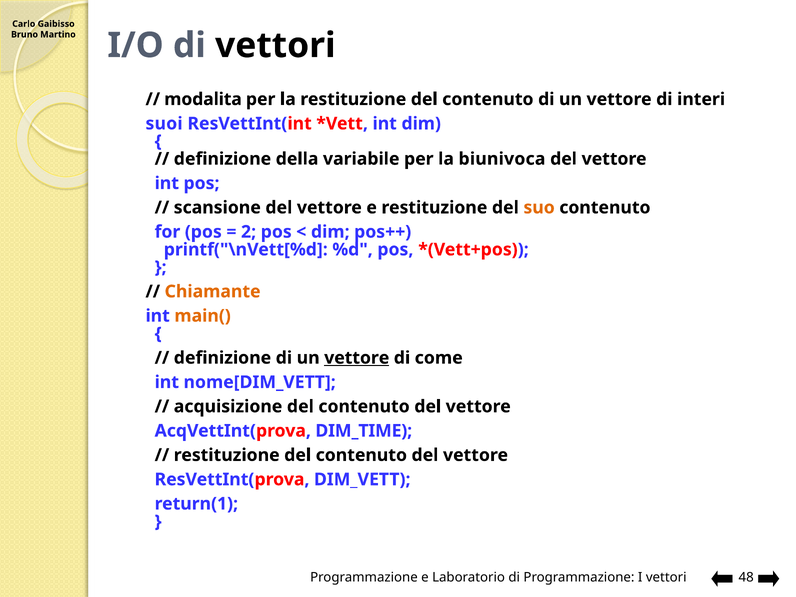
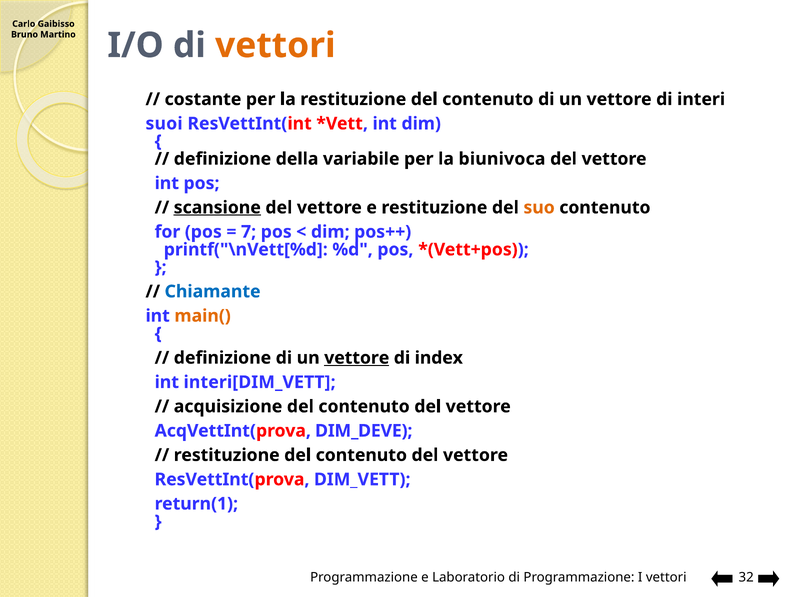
vettori colour: black -> orange (275, 45)
modalita: modalita -> costante (203, 99)
scansione underline: none -> present (217, 208)
2: 2 -> 7 (249, 232)
Chiamante colour: orange -> blue (213, 292)
come: come -> index (439, 358)
nome[DIM_VETT: nome[DIM_VETT -> interi[DIM_VETT (260, 382)
DIM_TIME: DIM_TIME -> DIM_DEVE (364, 431)
48: 48 -> 32 (746, 577)
